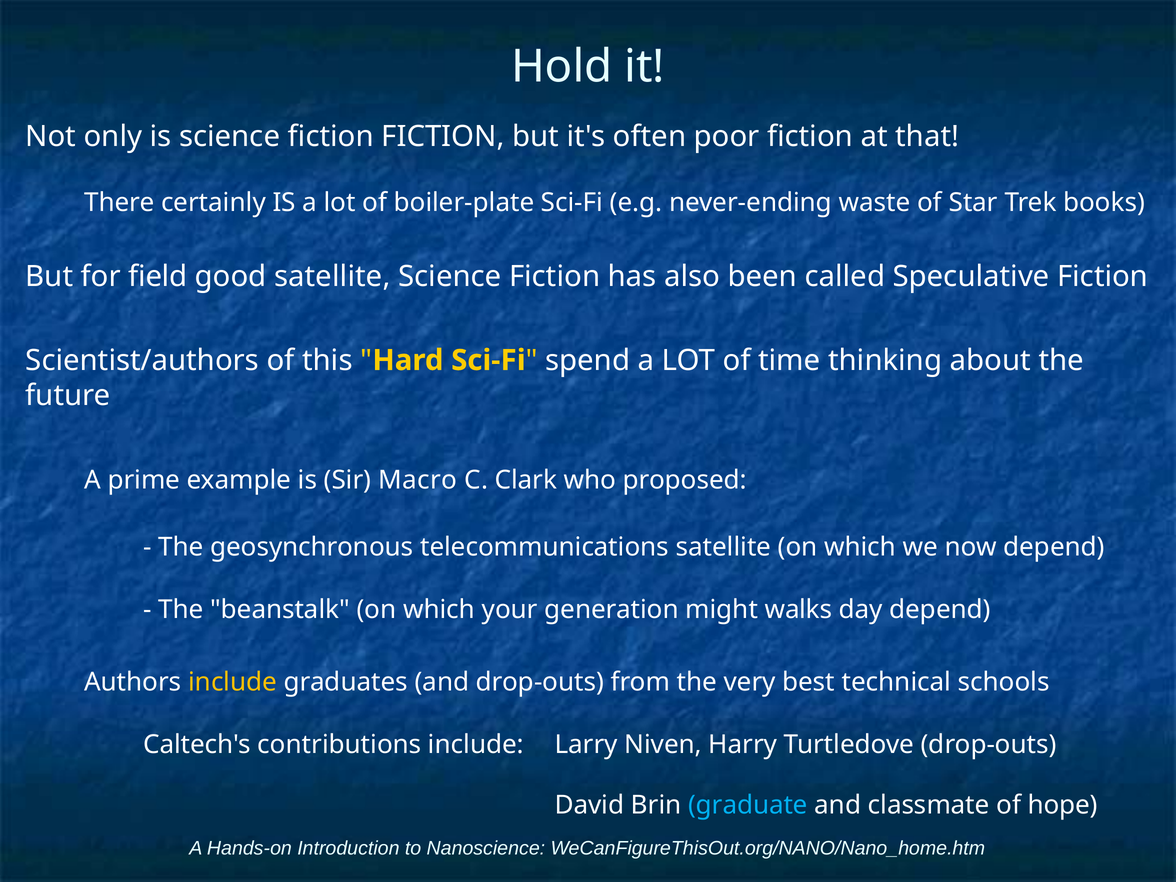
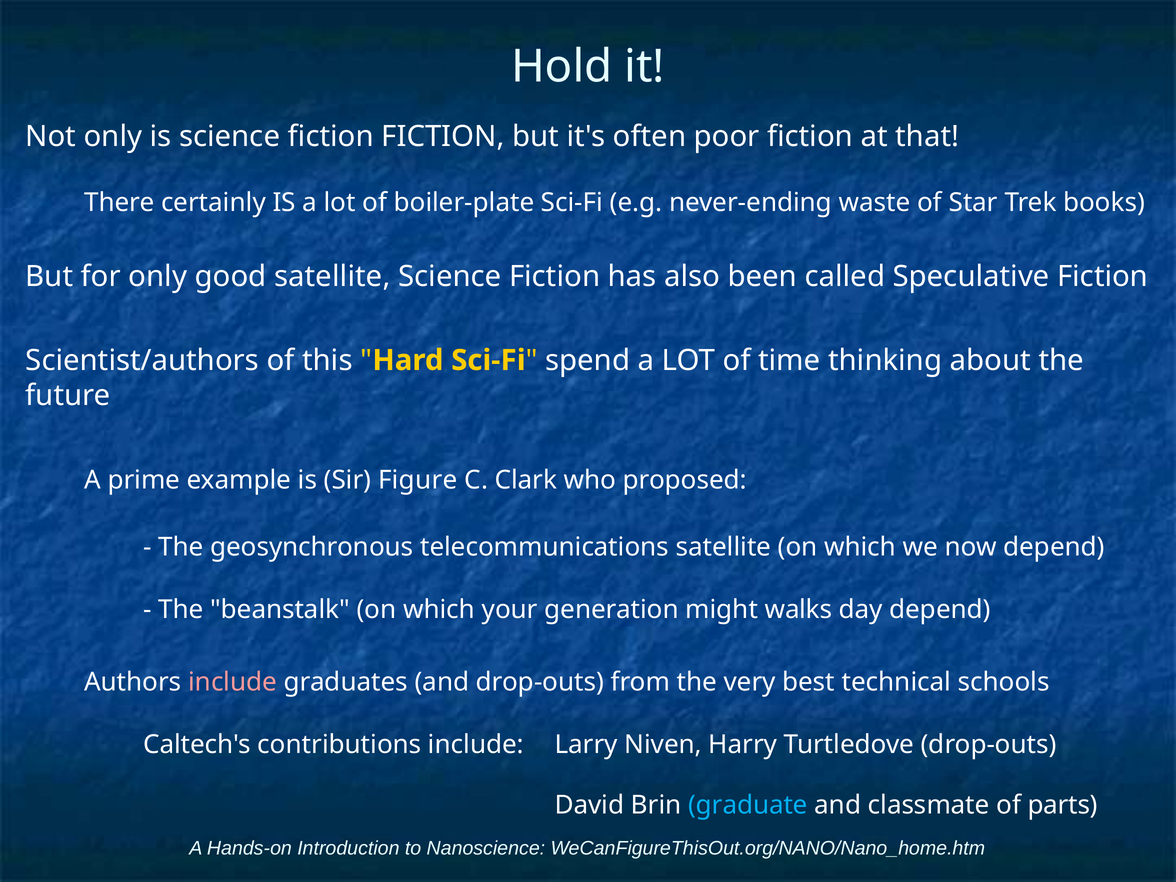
for field: field -> only (158, 277)
Macro: Macro -> Figure (418, 480)
include colour: yellow -> pink (233, 682)
hope: hope -> parts (1063, 805)
